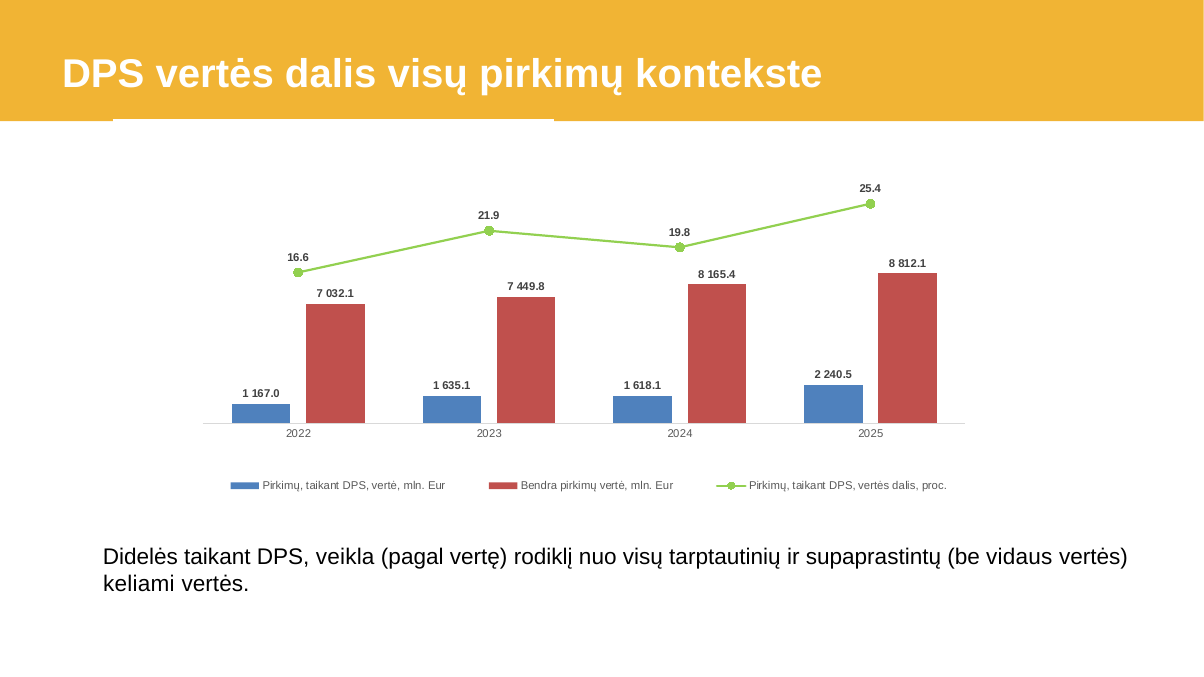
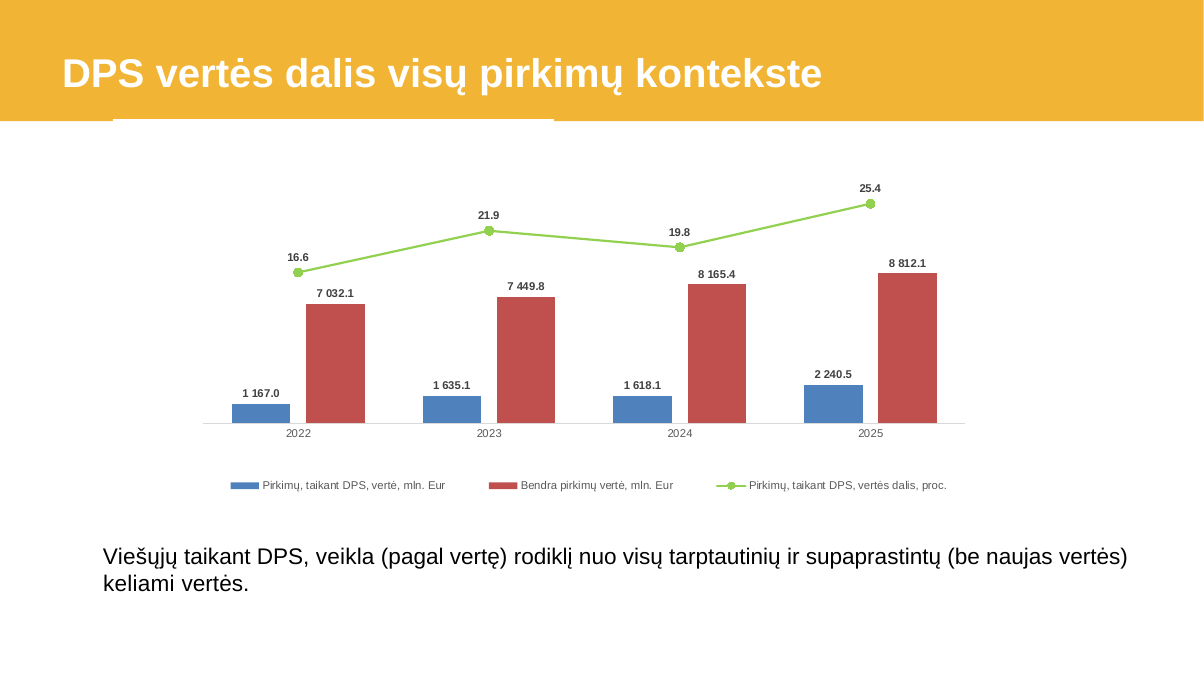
Didelės: Didelės -> Viešųjų (140, 557)
vidaus: vidaus -> naujas (1019, 557)
